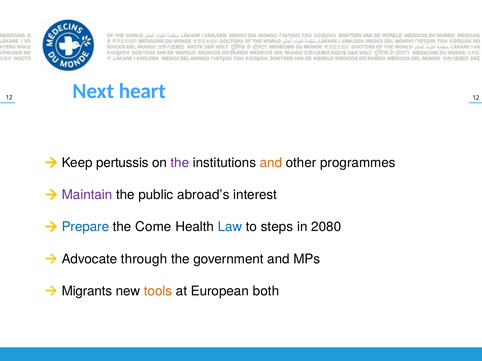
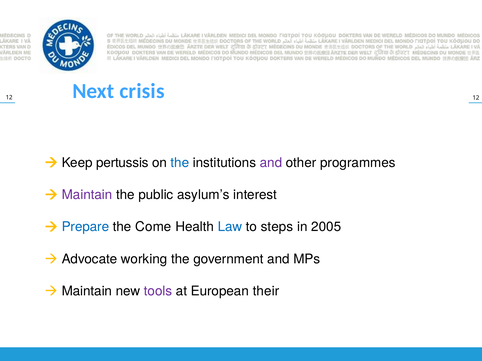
heart: heart -> crisis (142, 91)
the colour: purple -> blue (180, 163)
and colour: orange -> purple (271, 163)
abroad’s: abroad’s -> asylum’s (203, 195)
2080: 2080 -> 2005 (326, 227)
through: through -> working (144, 259)
Migrants: Migrants -> Maintain (87, 292)
tools colour: orange -> purple (158, 292)
both: both -> their (266, 292)
